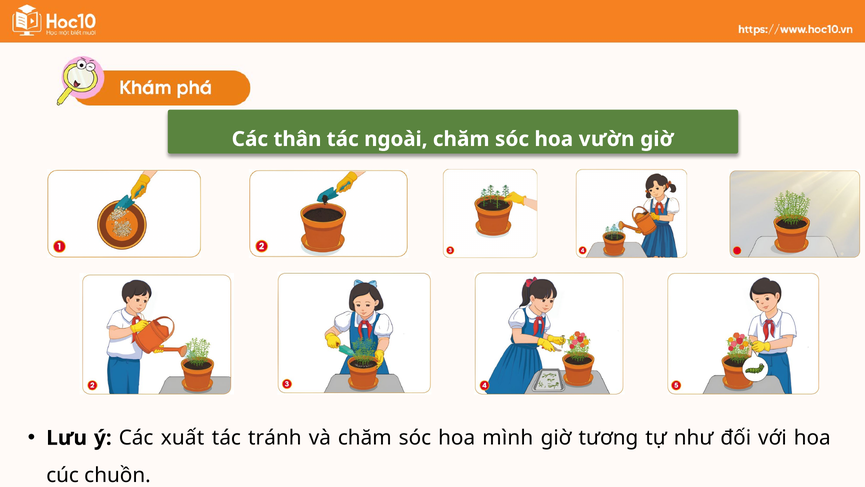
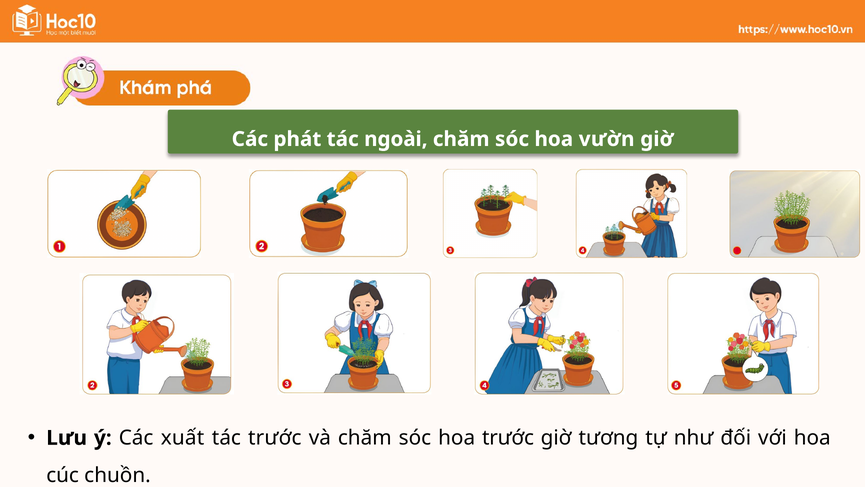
thân: thân -> phát (297, 139)
tác tránh: tránh -> trước (275, 438)
hoa mình: mình -> trước (508, 438)
